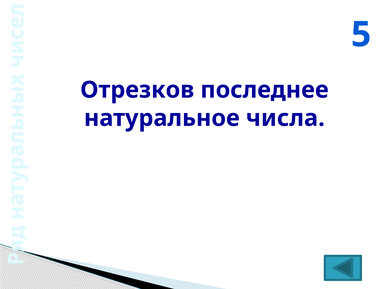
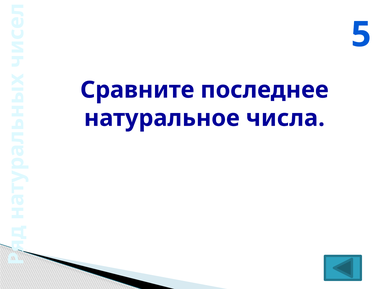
Отрезков: Отрезков -> Сравните (137, 90)
